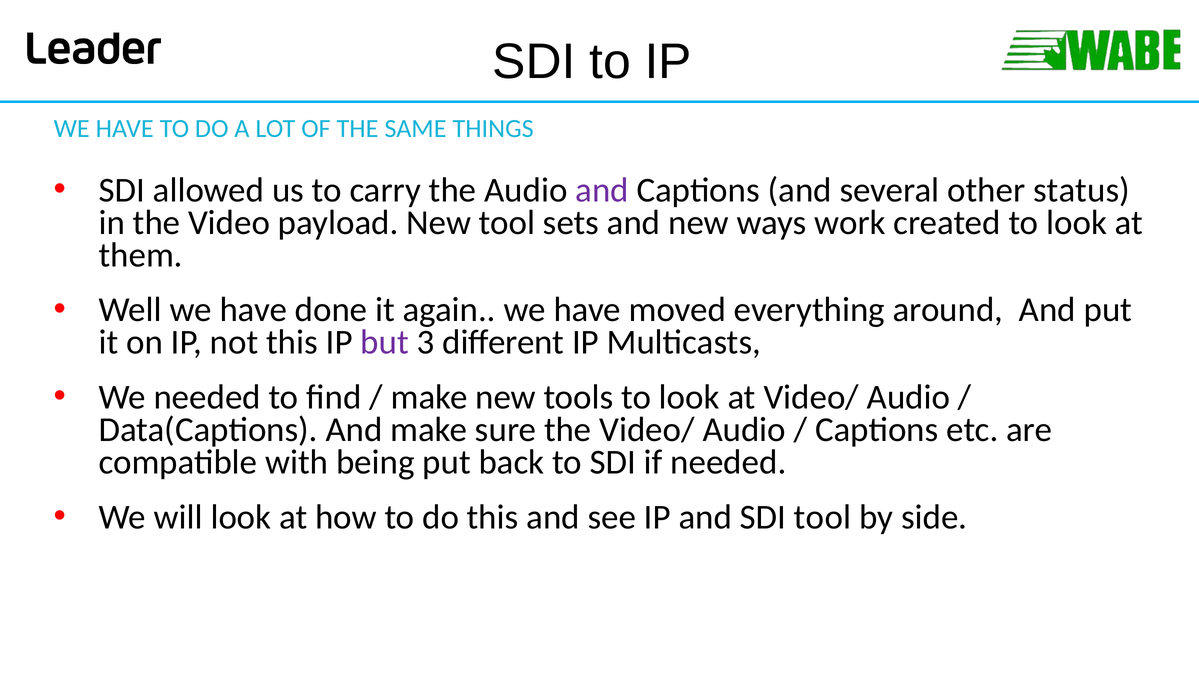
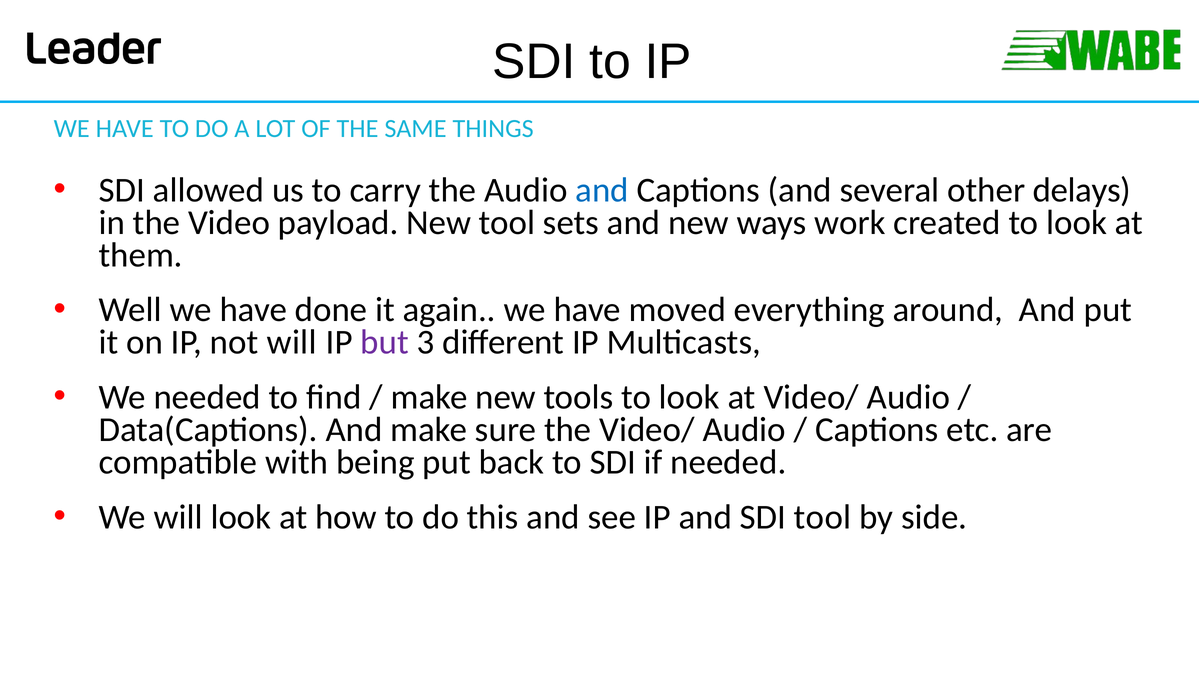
and colour: purple -> blue (602, 190)
status: status -> delays (1082, 190)
not this: this -> will (292, 343)
